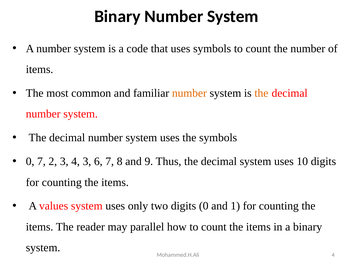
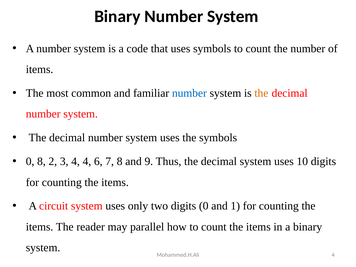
number colour: orange -> blue (189, 93)
0 7: 7 -> 8 (41, 161)
4 3: 3 -> 4 (87, 161)
values: values -> circuit (54, 206)
